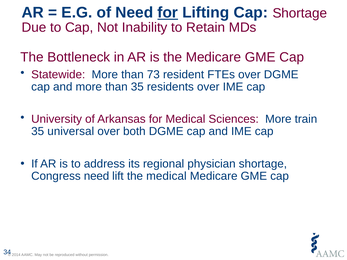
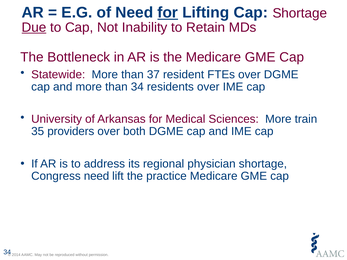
Due underline: none -> present (34, 27)
73: 73 -> 37 (153, 75)
than 35: 35 -> 34 (137, 87)
universal: universal -> providers (71, 132)
the medical: medical -> practice (166, 176)
